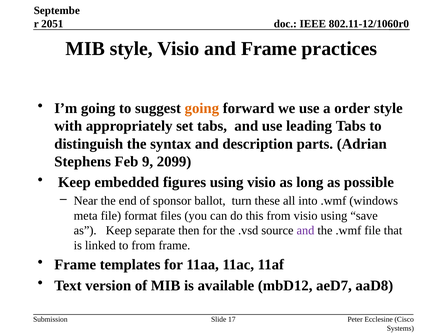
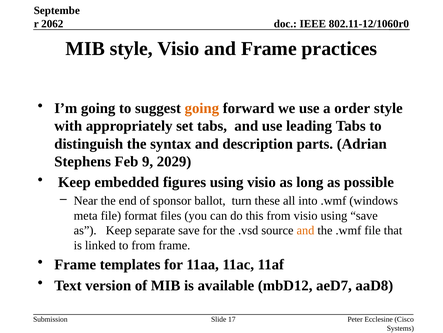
2051: 2051 -> 2062 (52, 24)
2099: 2099 -> 2029 (174, 161)
separate then: then -> save (189, 230)
and colour: purple -> orange (305, 230)
